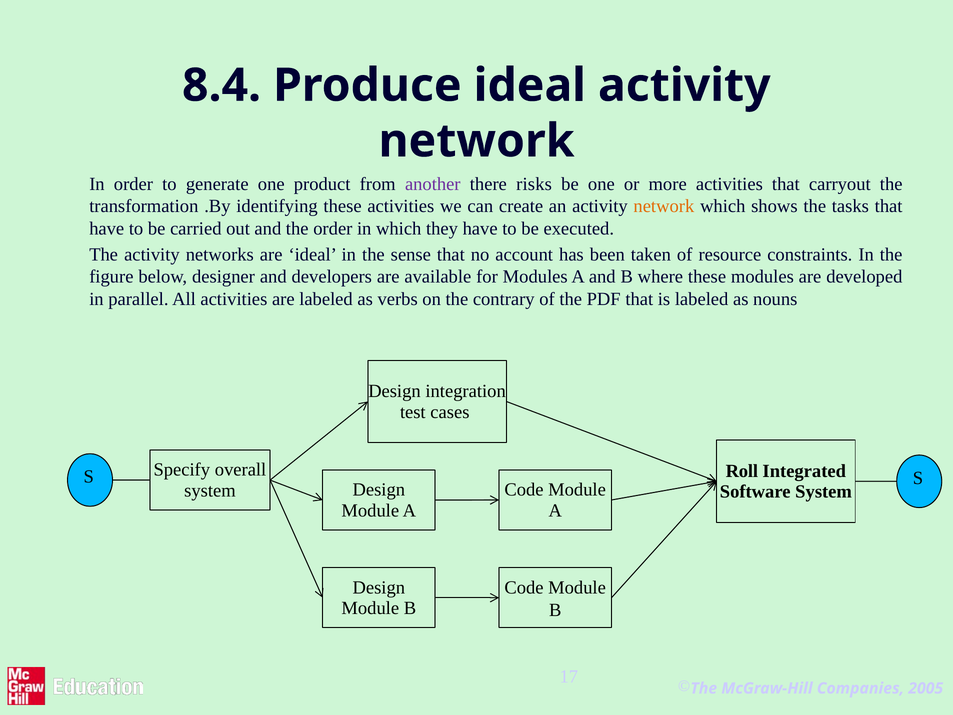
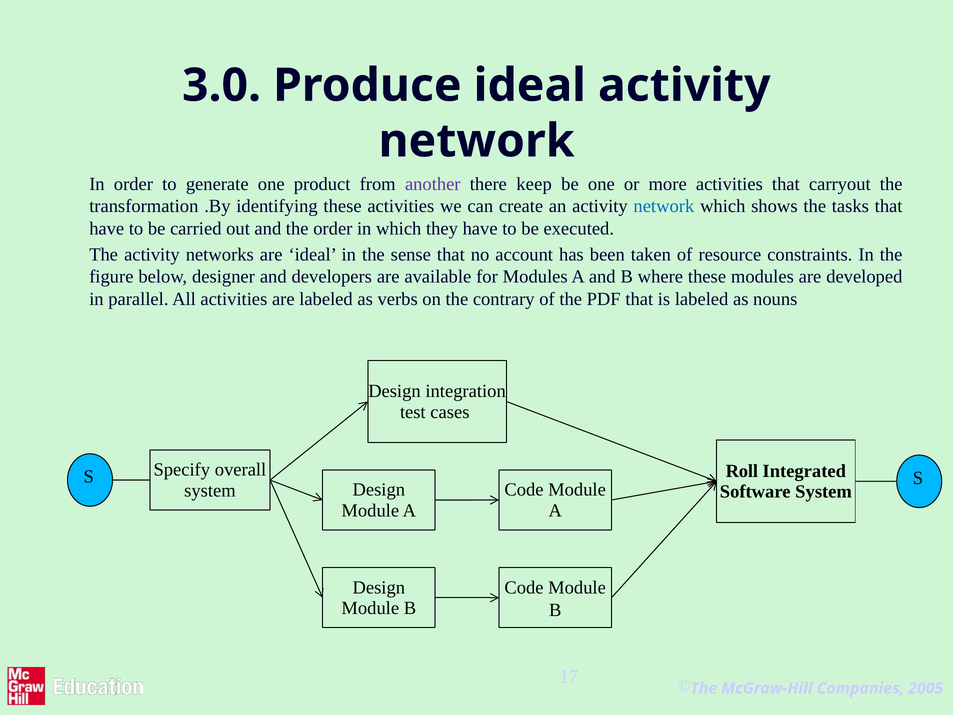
8.4: 8.4 -> 3.0 (222, 85)
risks: risks -> keep (534, 184)
network colour: orange -> blue (664, 206)
